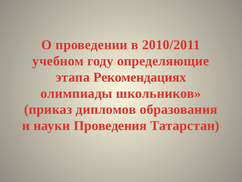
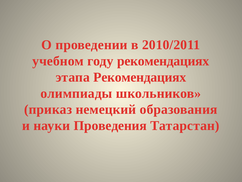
году определяющие: определяющие -> рекомендациях (163, 61)
дипломов: дипломов -> немецкий (106, 109)
